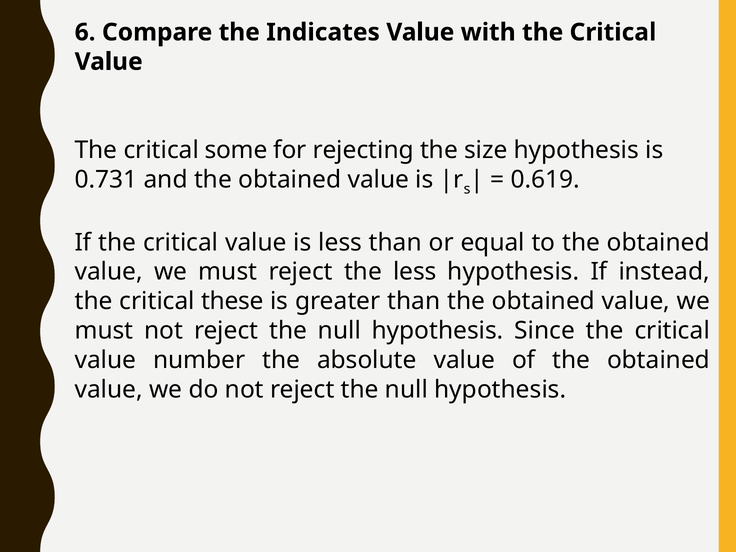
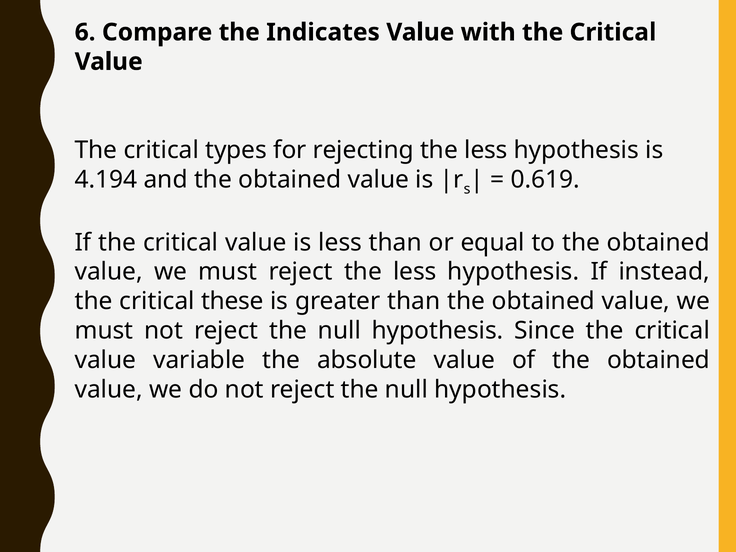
some: some -> types (236, 150)
rejecting the size: size -> less (486, 150)
0.731: 0.731 -> 4.194 (106, 179)
number: number -> variable (199, 360)
